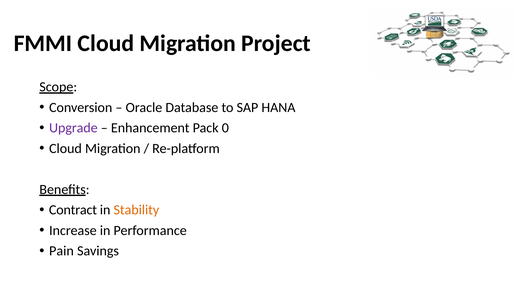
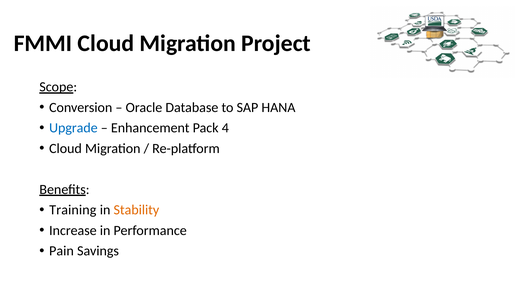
Upgrade colour: purple -> blue (73, 128)
0: 0 -> 4 (225, 128)
Contract: Contract -> Training (73, 210)
